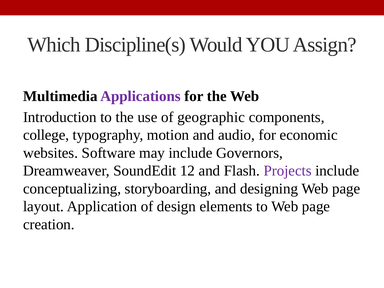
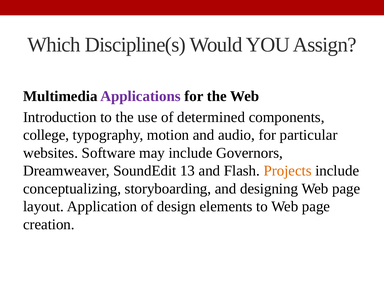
geographic: geographic -> determined (211, 117)
economic: economic -> particular (309, 135)
12: 12 -> 13 (187, 171)
Projects colour: purple -> orange (288, 171)
